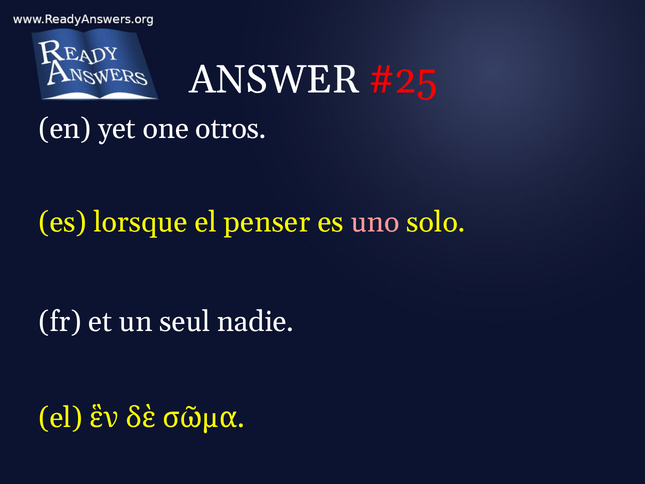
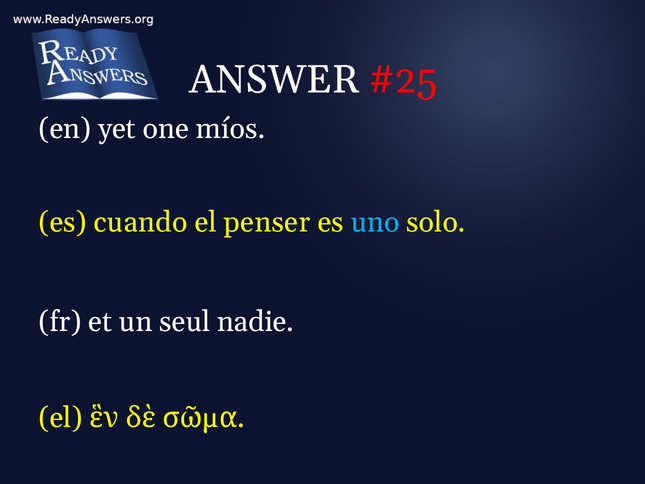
otros: otros -> míos (231, 129)
lorsque: lorsque -> cuando (141, 222)
uno colour: pink -> light blue (375, 222)
